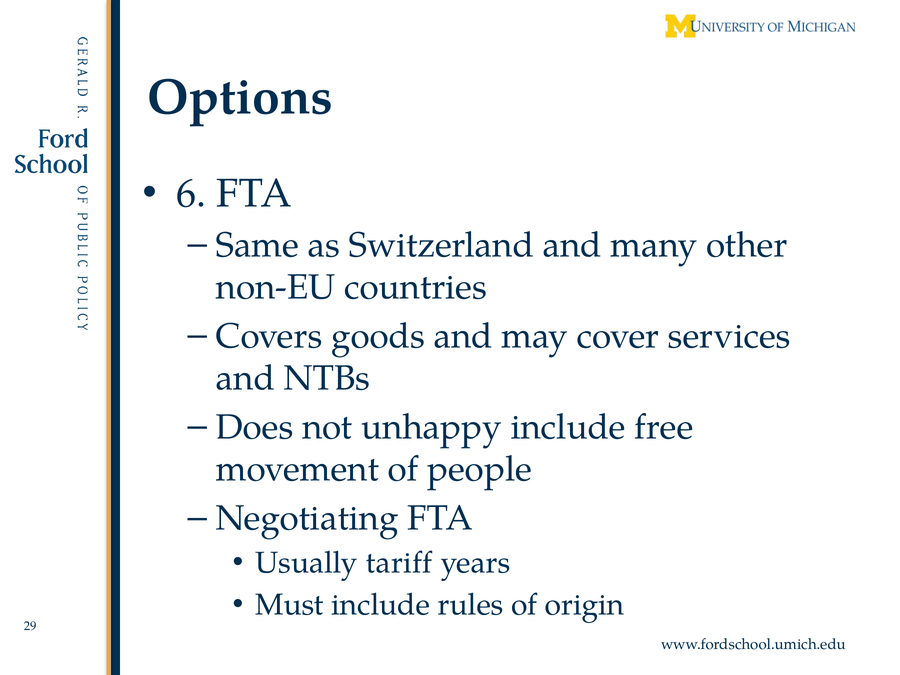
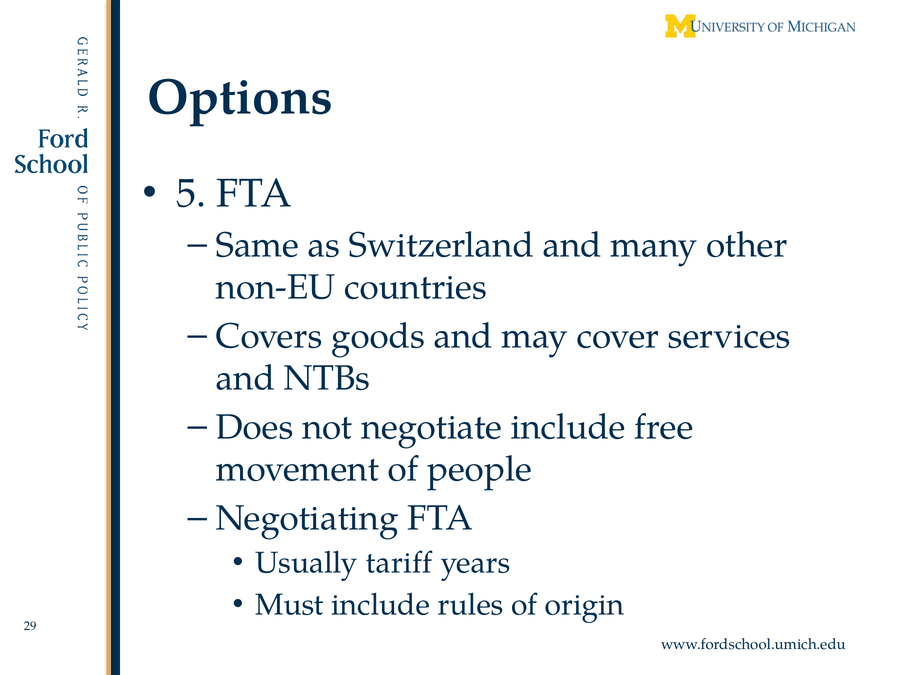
6: 6 -> 5 (191, 194)
unhappy: unhappy -> negotiate (432, 427)
